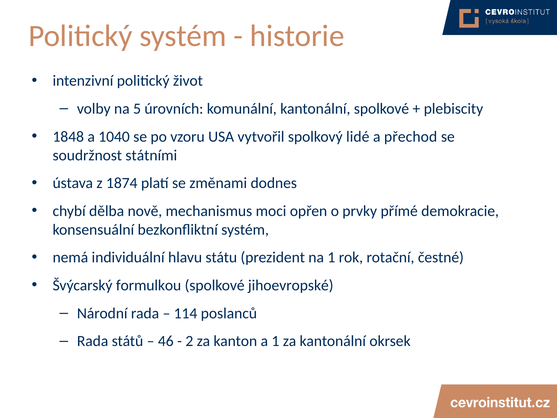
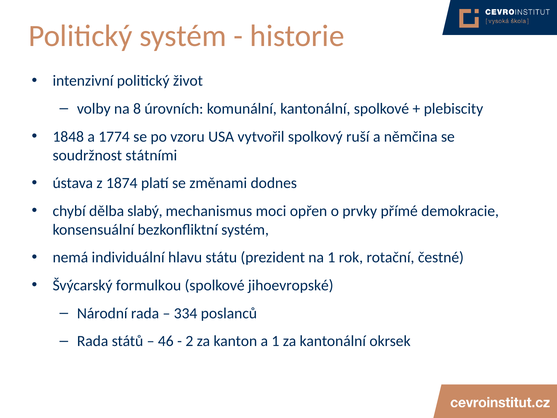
5: 5 -> 8 (137, 109)
1040: 1040 -> 1774 (114, 137)
lidé: lidé -> ruší (358, 137)
přechod: přechod -> němčina (411, 137)
nově: nově -> slabý (145, 211)
114: 114 -> 334 (186, 313)
